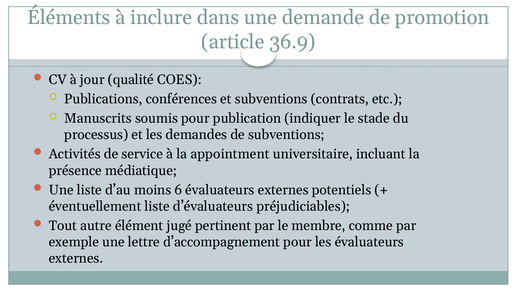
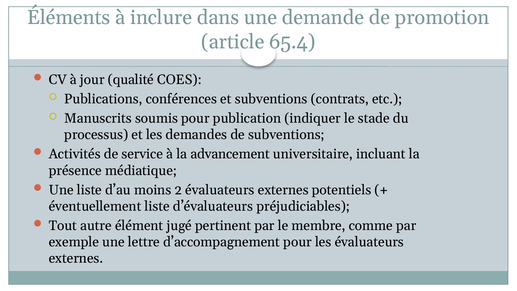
36.9: 36.9 -> 65.4 (292, 42)
appointment: appointment -> advancement (230, 154)
6: 6 -> 2 (178, 190)
